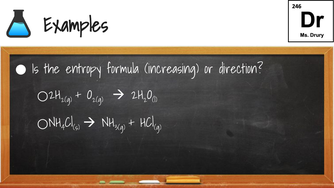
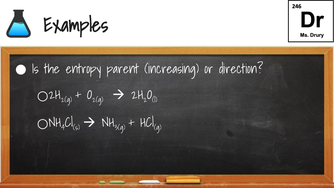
formula: formula -> parent (123, 69)
